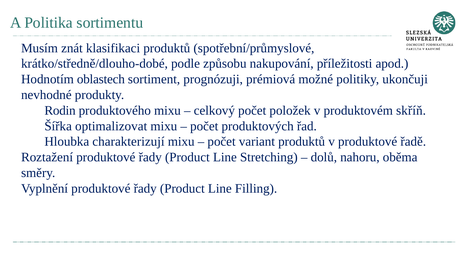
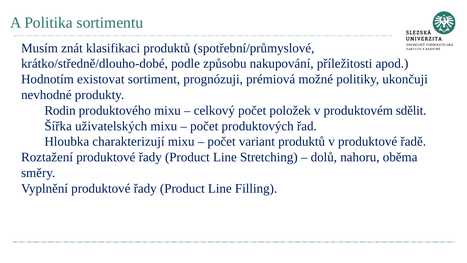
oblastech: oblastech -> existovat (101, 79)
skříň: skříň -> sdělit (411, 110)
optimalizovat: optimalizovat -> uživatelských (111, 126)
